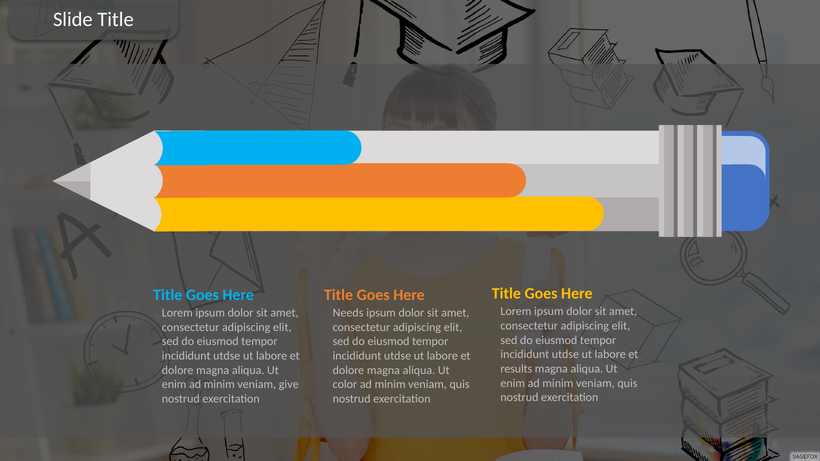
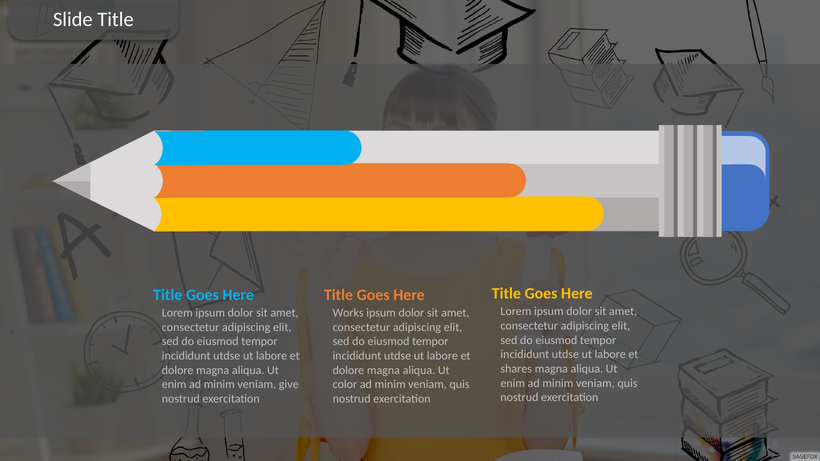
Needs: Needs -> Works (348, 313)
results: results -> shares (516, 369)
